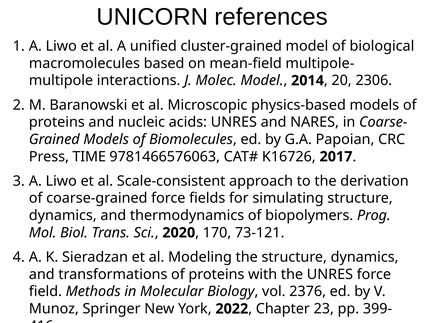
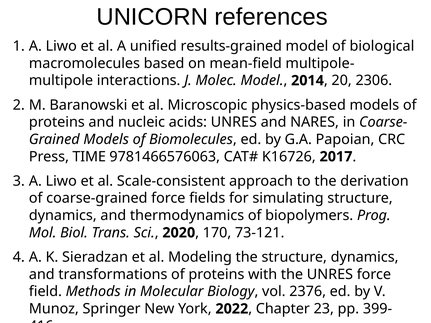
cluster-grained: cluster-grained -> results-grained (231, 46)
